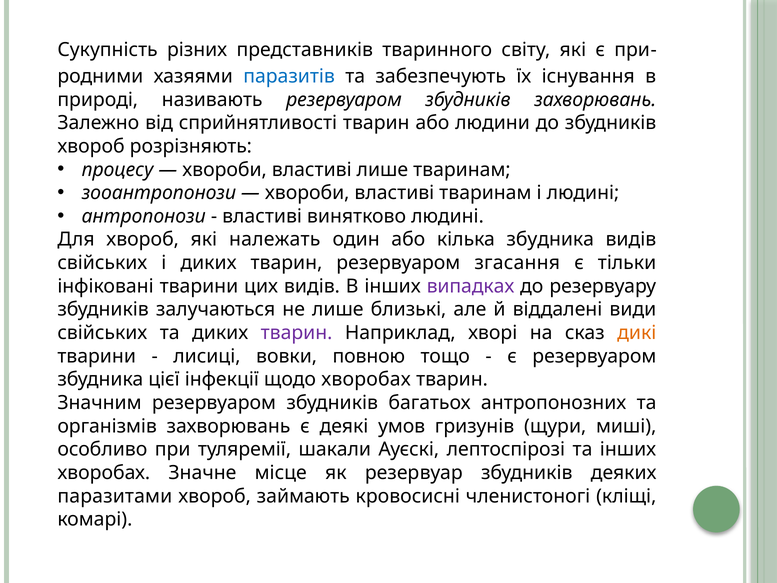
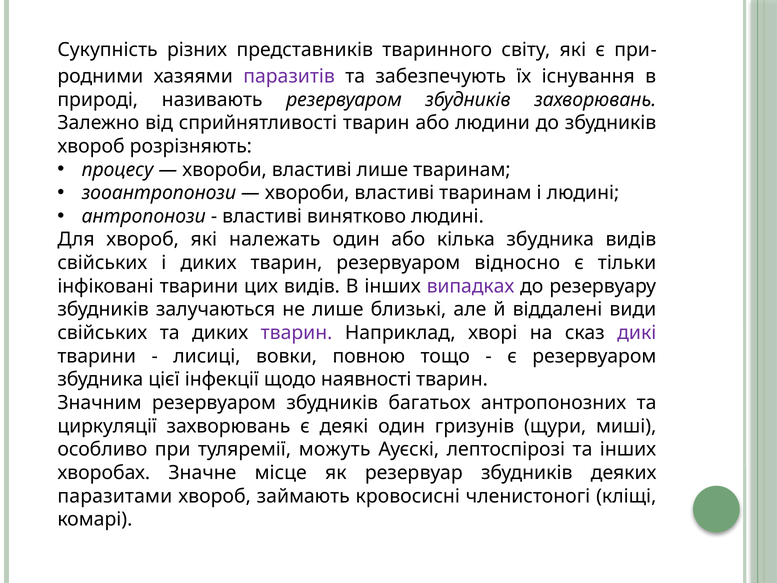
паразитів colour: blue -> purple (289, 76)
згасання: згасання -> відносно (517, 263)
дикі colour: orange -> purple (637, 333)
щодо хворобах: хворобах -> наявності (366, 379)
організмів: організмів -> циркуляції (107, 426)
деякі умов: умов -> один (402, 426)
шакали: шакали -> можуть (335, 449)
